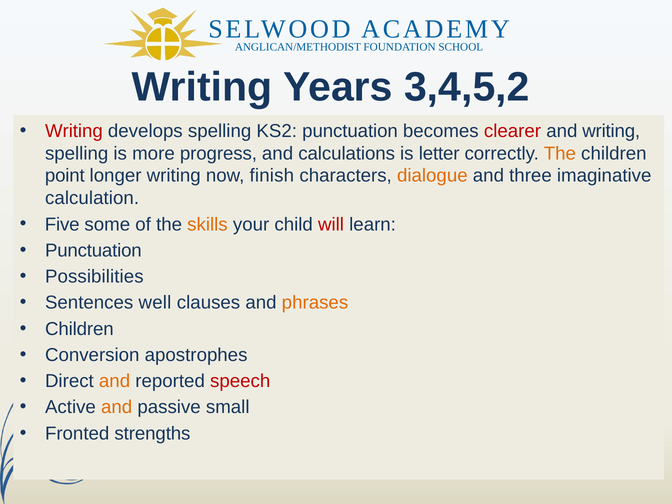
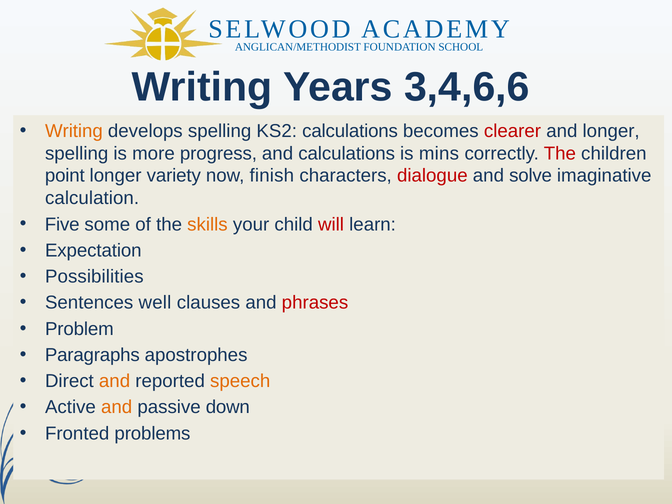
3,4,5,2: 3,4,5,2 -> 3,4,6,6 (467, 87)
Writing colour: red -> orange (74, 131)
KS2 punctuation: punctuation -> calculations (350, 131)
and writing: writing -> longer (611, 131)
letter: letter -> mins (439, 153)
The colour: orange -> red (560, 153)
longer writing: writing -> variety (174, 176)
dialogue colour: orange -> red (432, 176)
three: three -> solve (531, 176)
Punctuation: Punctuation -> Expectation (93, 250)
phrases colour: orange -> red (315, 303)
Children: Children -> Problem (79, 329)
Conversion: Conversion -> Paragraphs (92, 355)
speech colour: red -> orange (240, 381)
small: small -> down (228, 407)
strengths: strengths -> problems (152, 433)
